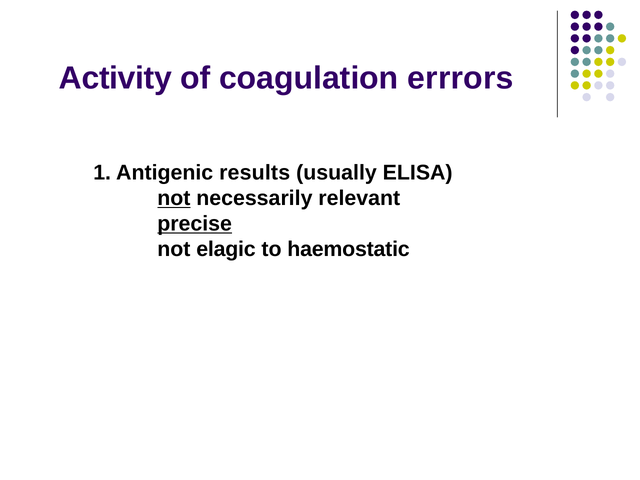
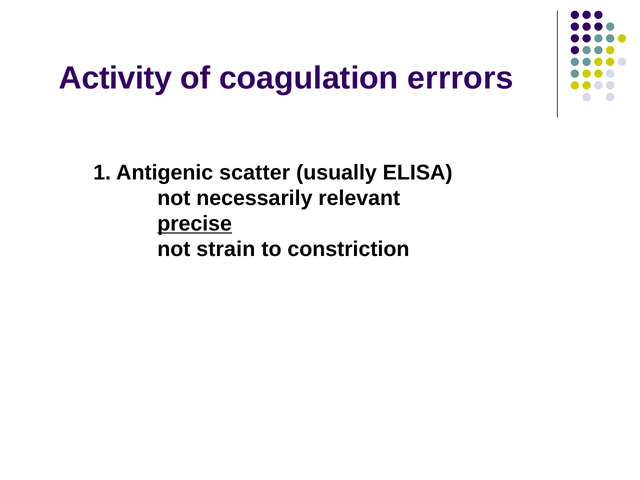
results: results -> scatter (255, 173)
not underline: present -> none (174, 198)
elagic: elagic -> strain (226, 249)
haemostatic: haemostatic -> constriction (348, 249)
